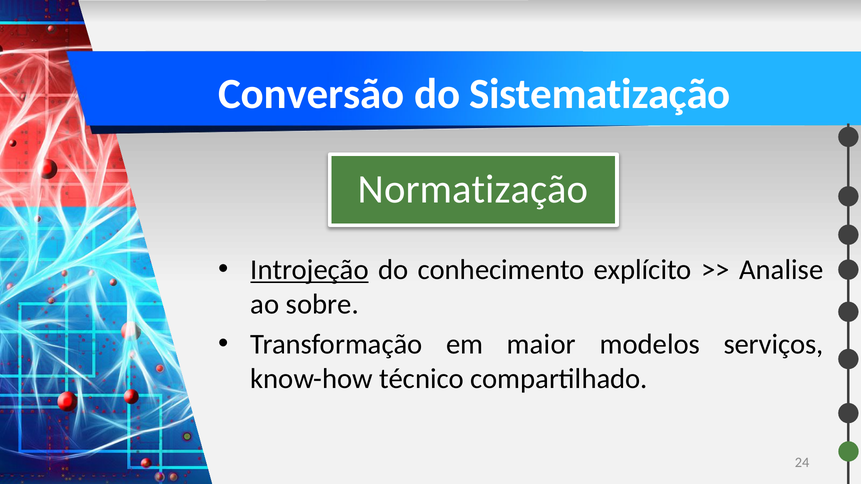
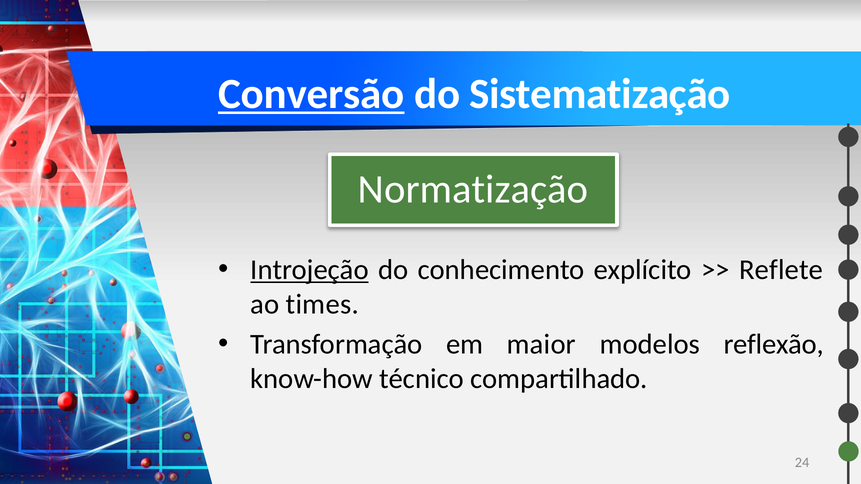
Conversão underline: none -> present (311, 94)
Analise: Analise -> Reflete (781, 270)
sobre: sobre -> times (322, 304)
serviços: serviços -> reflexão (774, 345)
